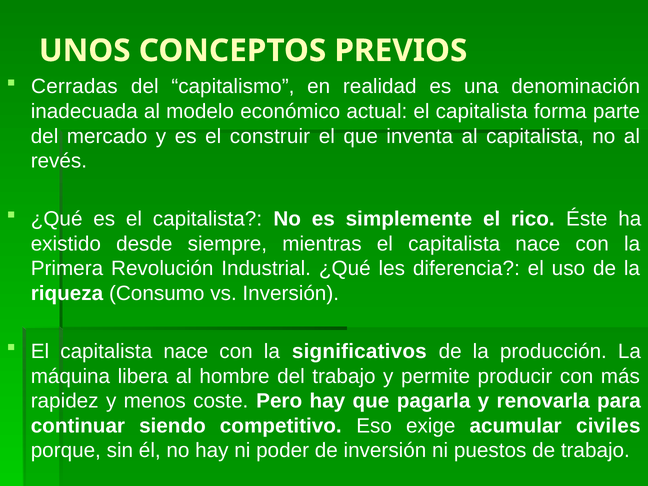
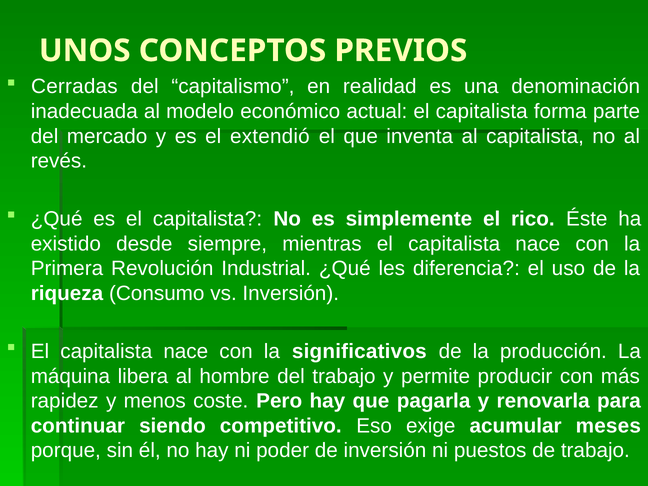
construir: construir -> extendió (270, 136)
civiles: civiles -> meses (608, 426)
